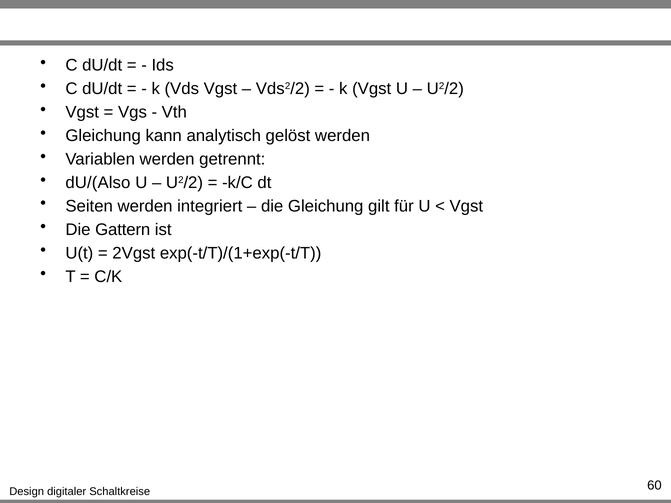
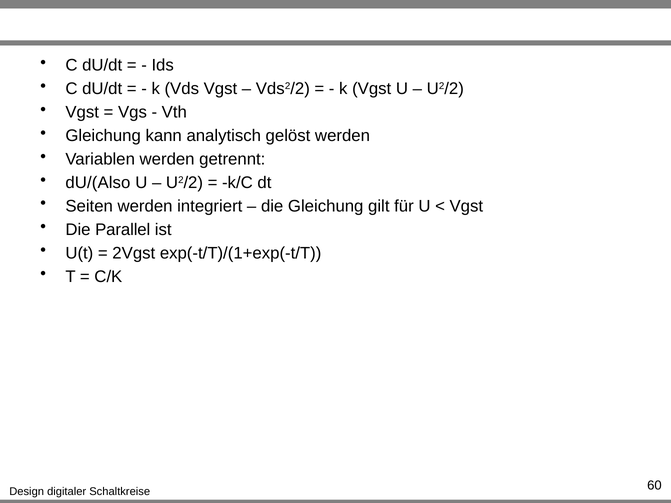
Gattern: Gattern -> Parallel (123, 230)
